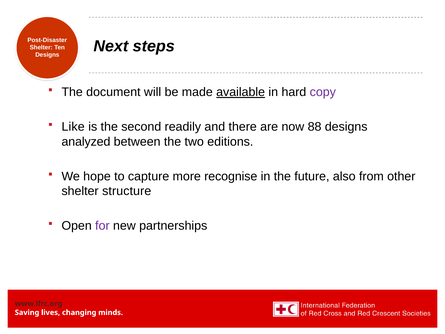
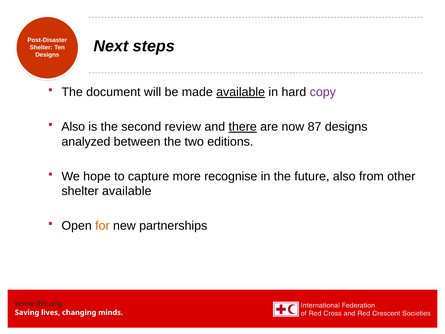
Like: Like -> Also (73, 127)
readily: readily -> review (183, 127)
there underline: none -> present (243, 127)
88: 88 -> 87 (315, 127)
shelter structure: structure -> available (127, 191)
for colour: purple -> orange (102, 226)
